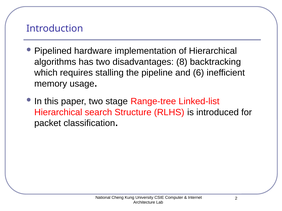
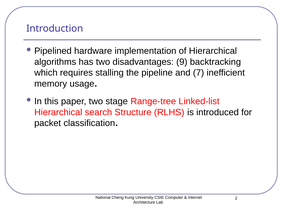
8: 8 -> 9 (182, 62)
6: 6 -> 7 (199, 73)
